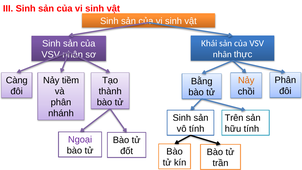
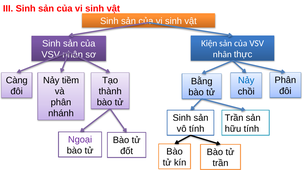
Khái: Khái -> Kiện (209, 43)
Nảy colour: orange -> blue (246, 80)
Trên: Trên -> Trần (234, 118)
